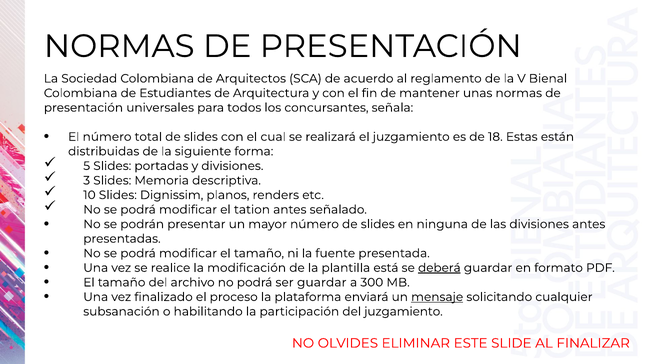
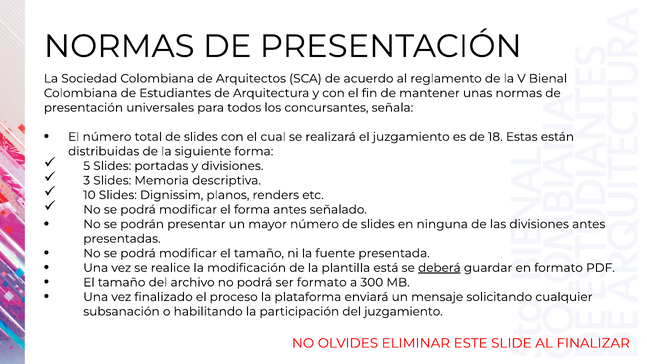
el tation: tation -> forma (252, 210)
ser guardar: guardar -> formato (322, 282)
mensaje underline: present -> none (437, 297)
